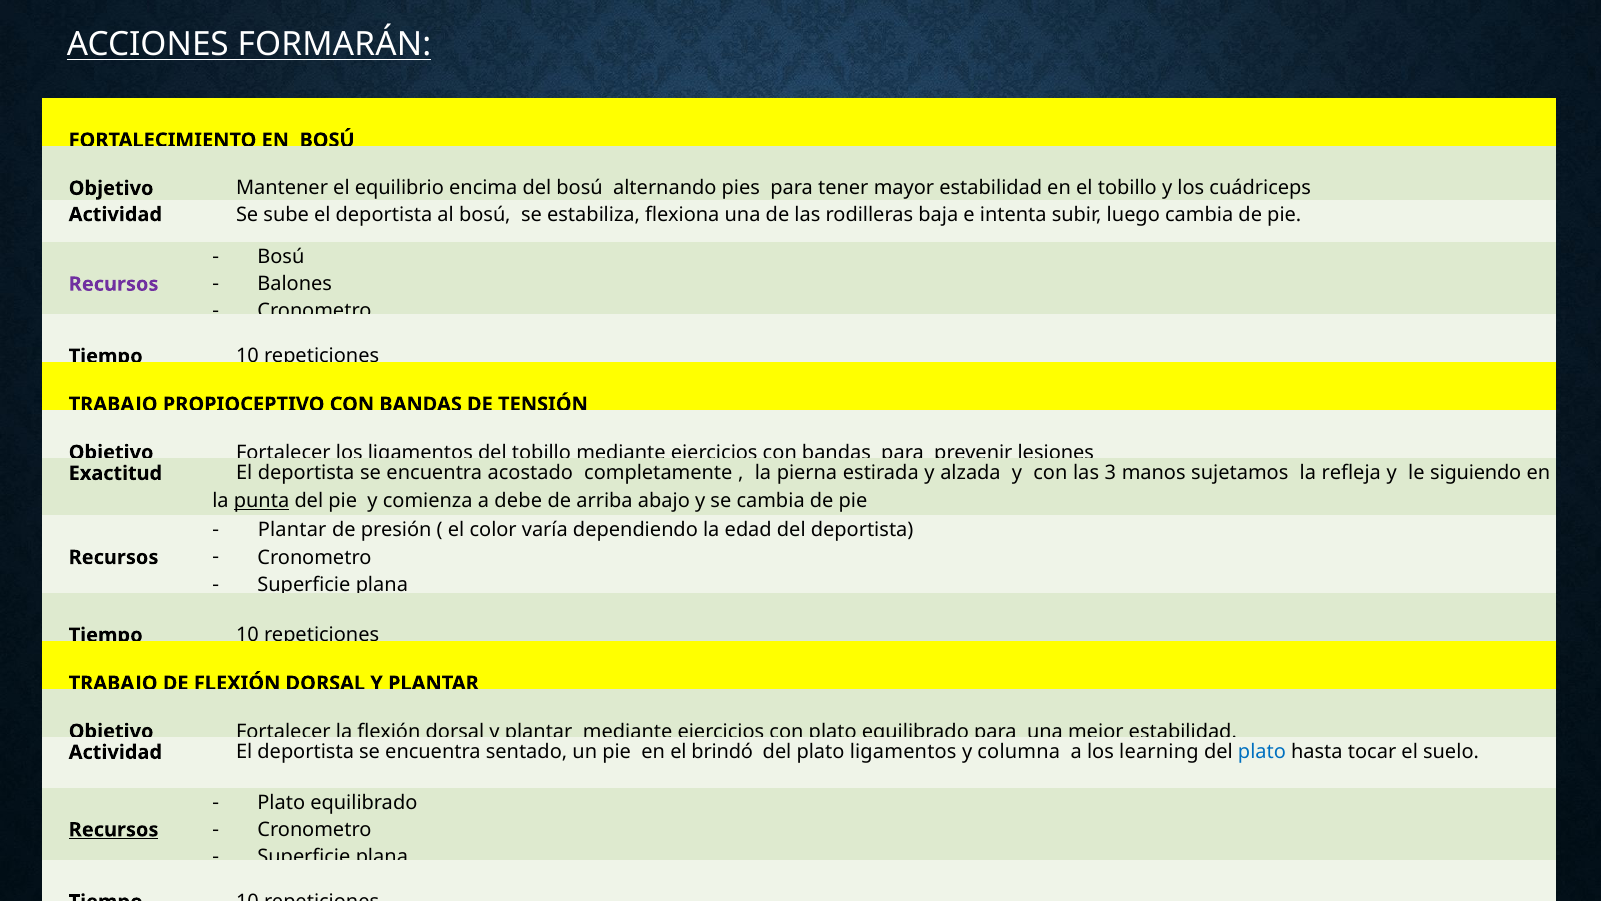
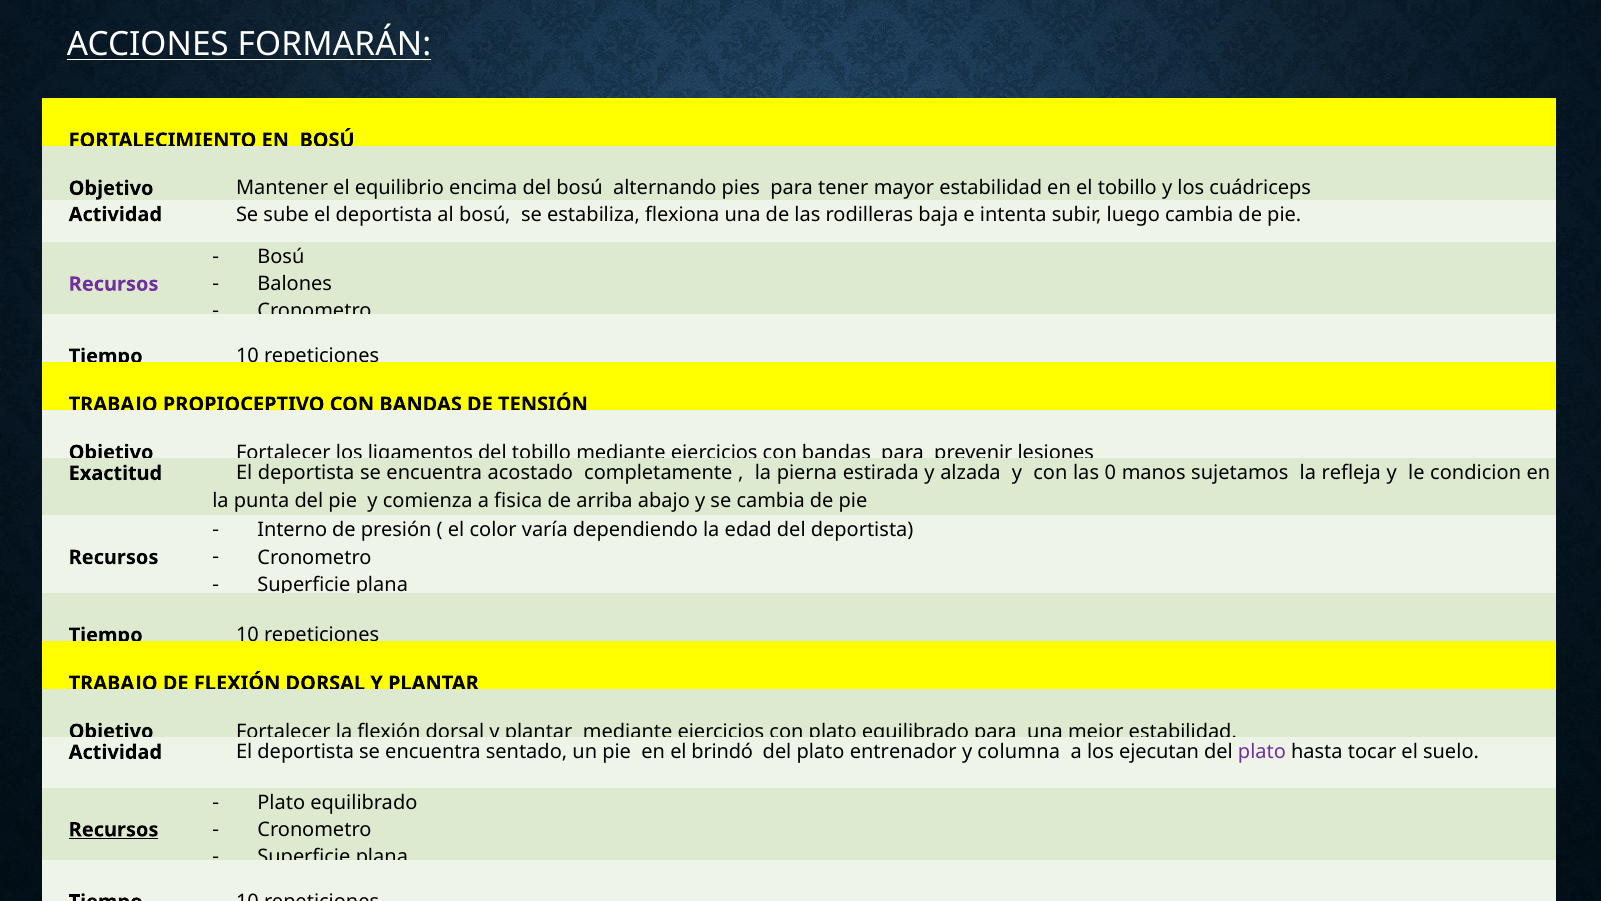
3: 3 -> 0 (1110, 473)
siguiendo: siguiendo -> condicion (1476, 473)
punta underline: present -> none (262, 500)
debe: debe -> fisica (518, 500)
Plantar: Plantar -> Interno (292, 530)
plato ligamentos: ligamentos -> entrenador (903, 752)
learning: learning -> ejecutan (1159, 752)
plato colour: blue -> purple (1262, 752)
